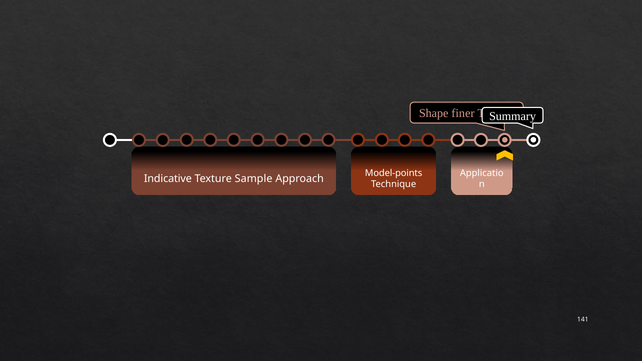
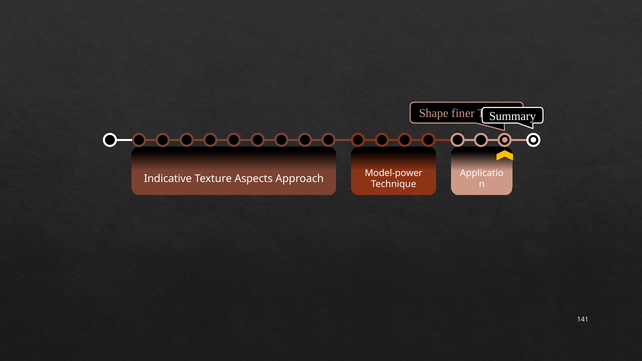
Model-points: Model-points -> Model-power (394, 173)
Sample: Sample -> Aspects (254, 179)
